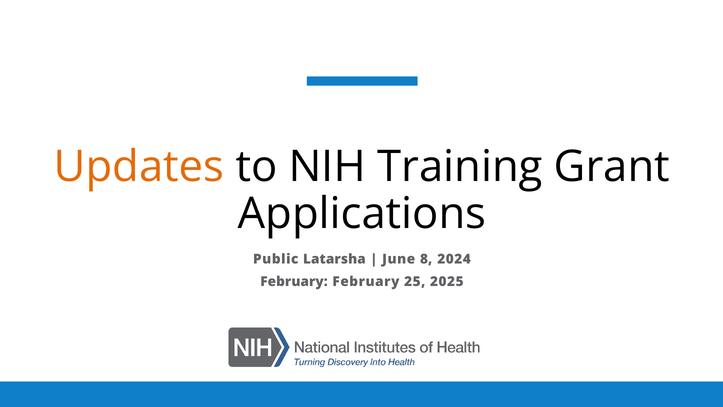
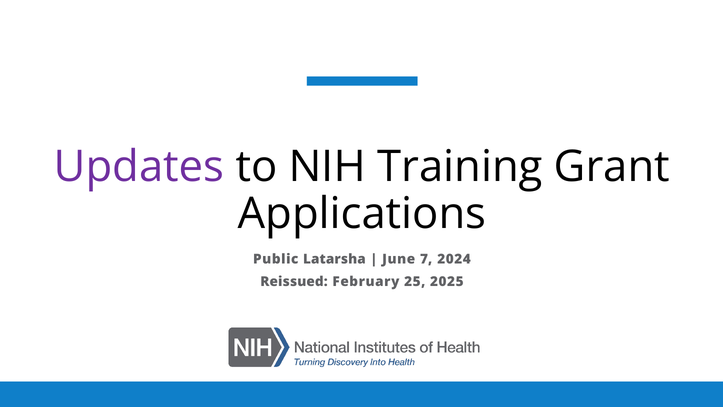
Updates colour: orange -> purple (139, 167)
8: 8 -> 7 (426, 259)
February: February -> Reissued (294, 281)
